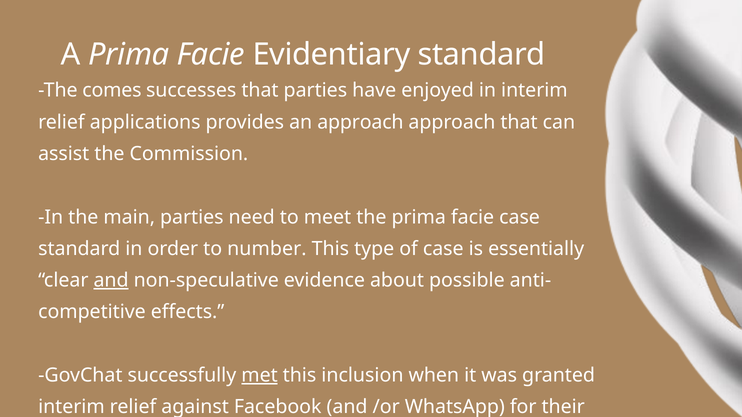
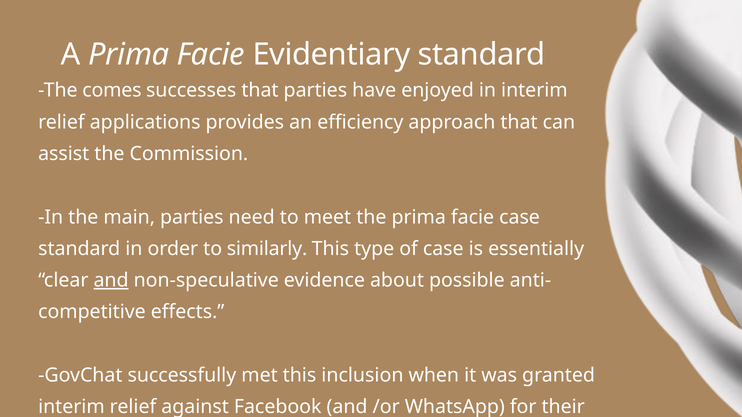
an approach: approach -> efficiency (360, 122)
number: number -> similarly (267, 249)
met underline: present -> none (260, 376)
